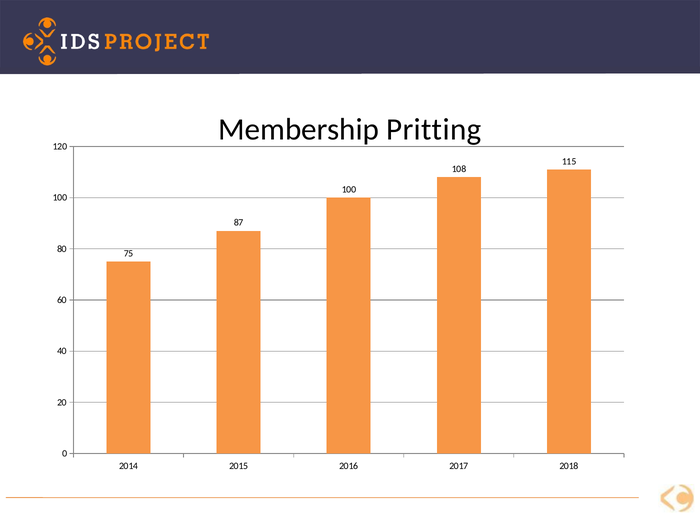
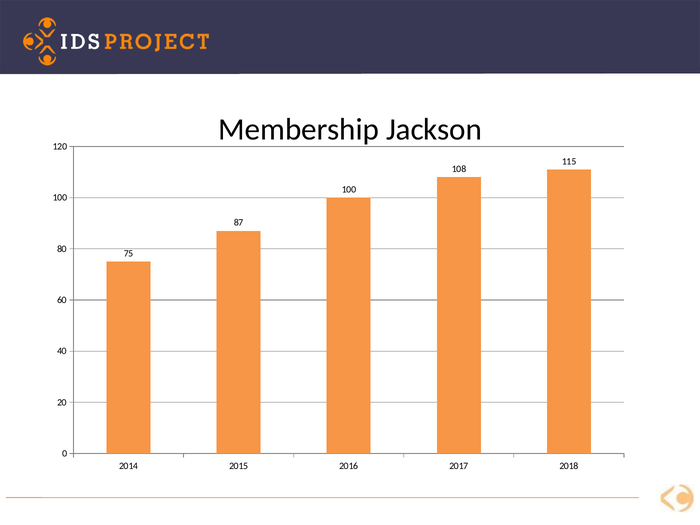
Pritting: Pritting -> Jackson (434, 129)
